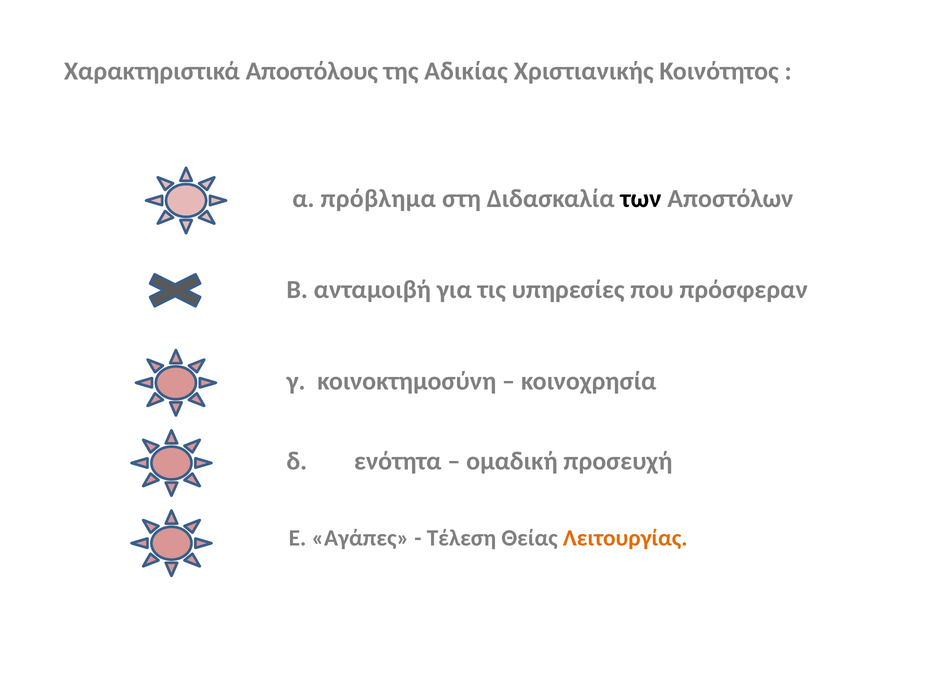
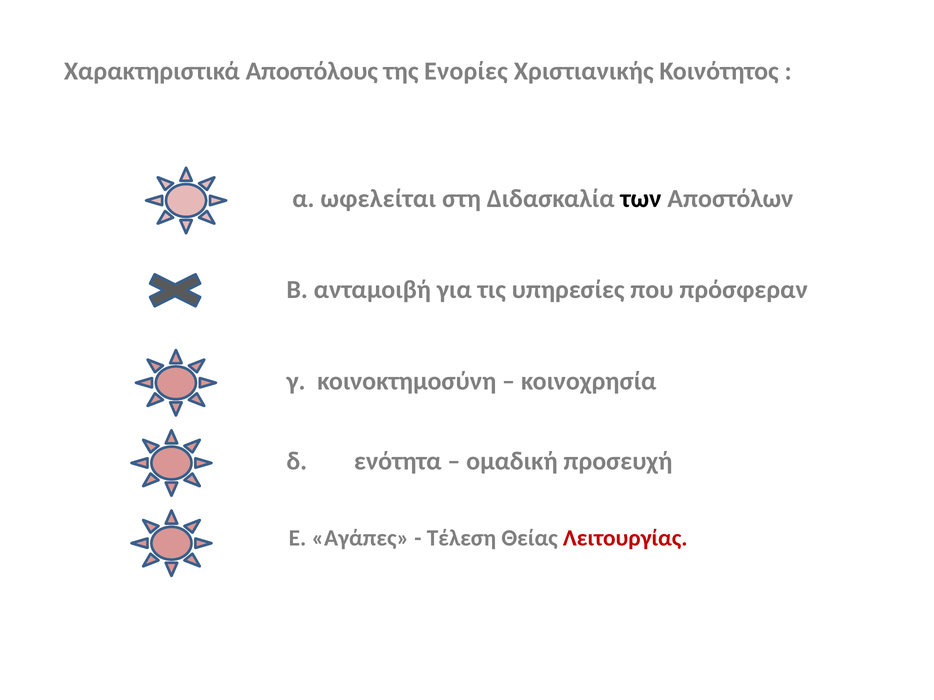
Αδικίας: Αδικίας -> Ενορίες (466, 71)
πρόβλημα: πρόβλημα -> ωφελείται (378, 199)
Λειτουργίας colour: orange -> red (625, 538)
